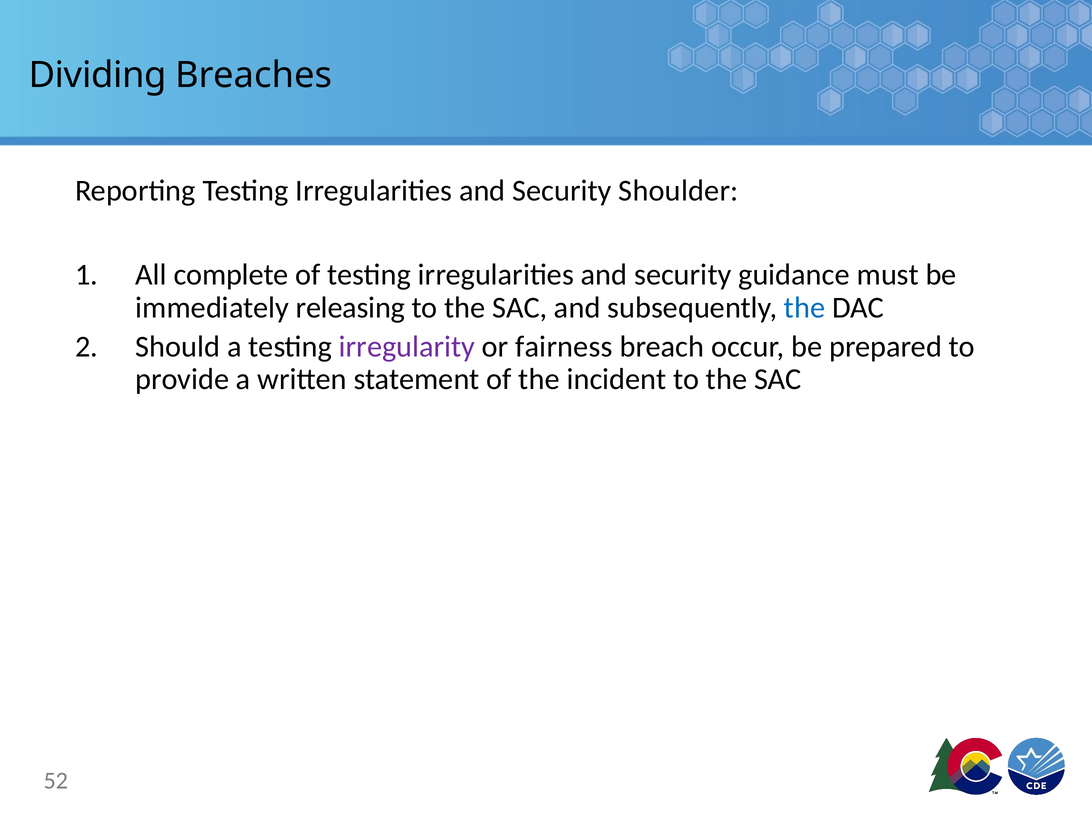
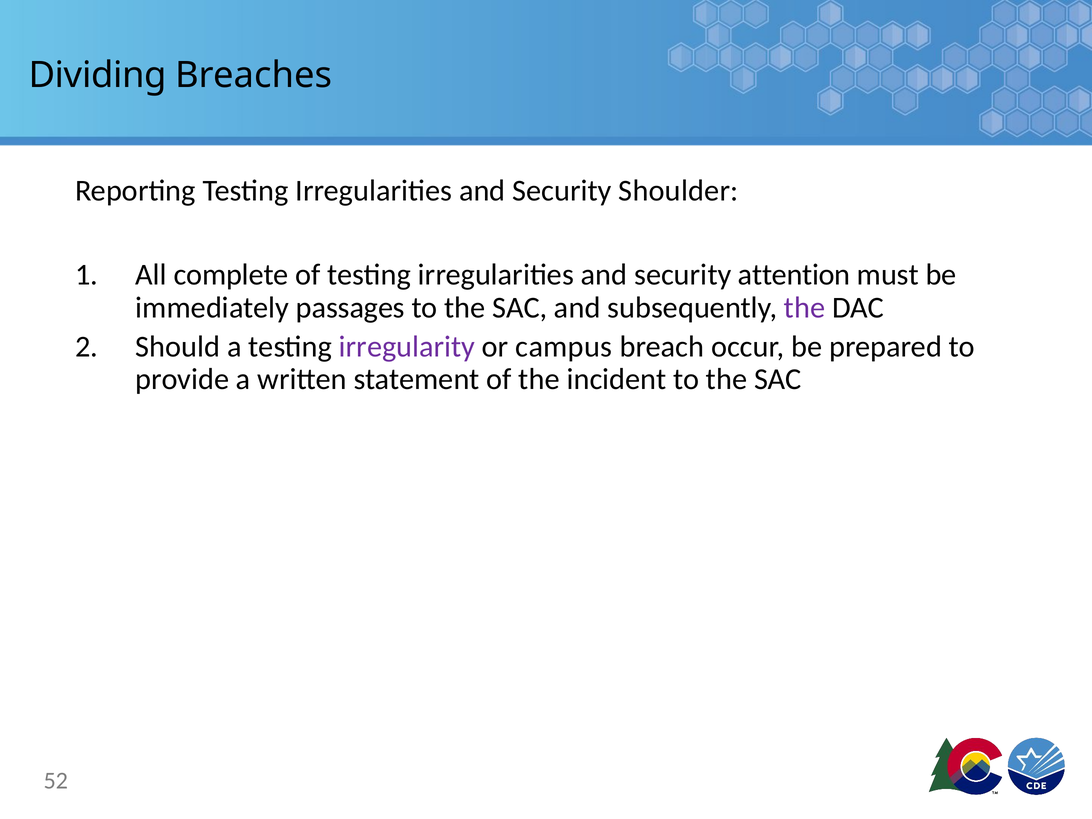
guidance: guidance -> attention (794, 275)
releasing: releasing -> passages (350, 308)
the colour: blue -> purple (805, 308)
fairness: fairness -> campus (564, 347)
